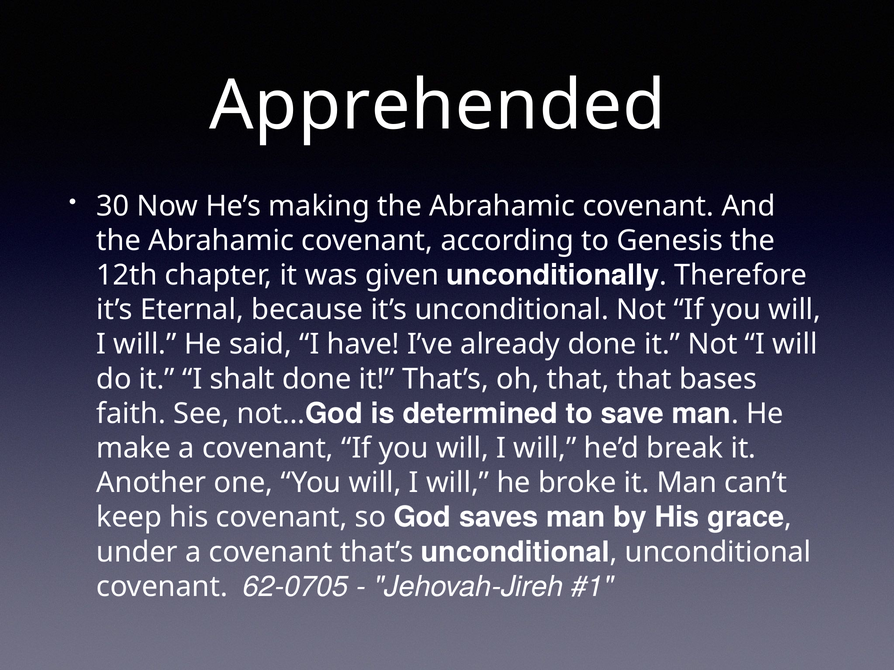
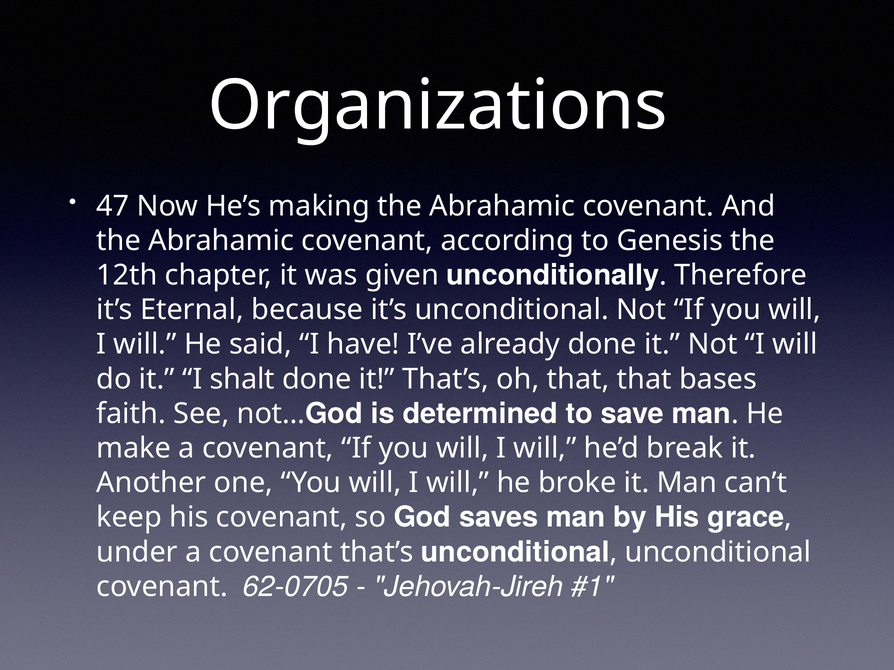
Apprehended: Apprehended -> Organizations (438, 106)
30: 30 -> 47 (113, 206)
